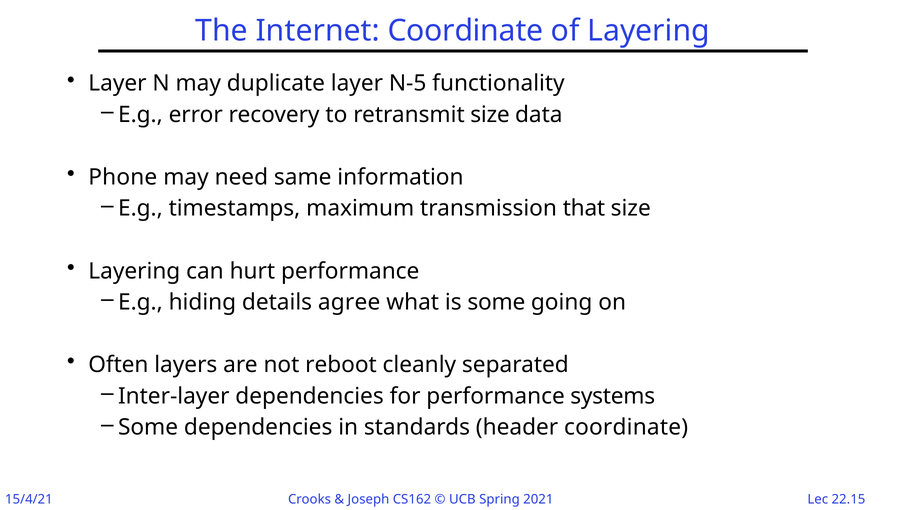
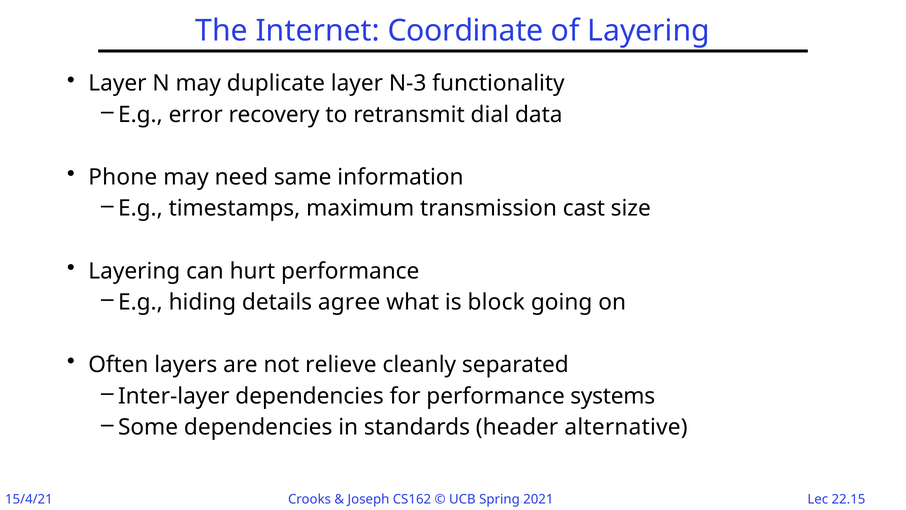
N-5: N-5 -> N-3 (408, 83)
retransmit size: size -> dial (490, 115)
that: that -> cast (584, 208)
is some: some -> block (496, 302)
reboot: reboot -> relieve (341, 365)
header coordinate: coordinate -> alternative (626, 427)
